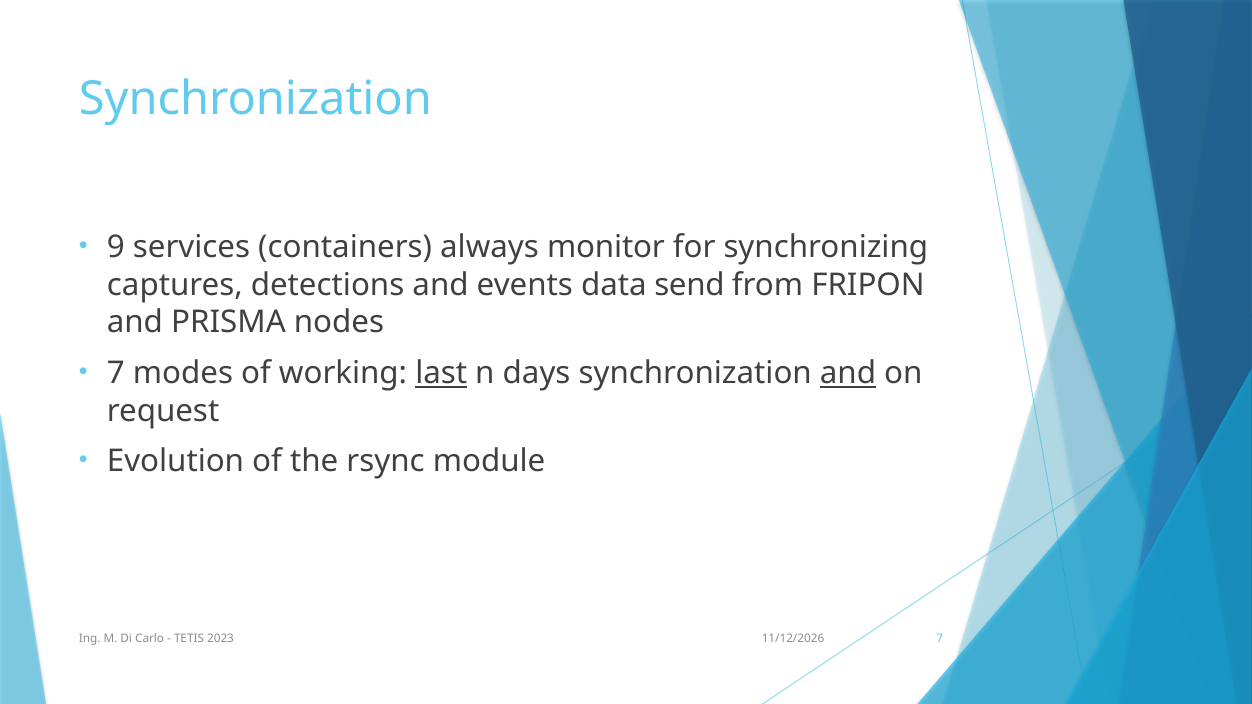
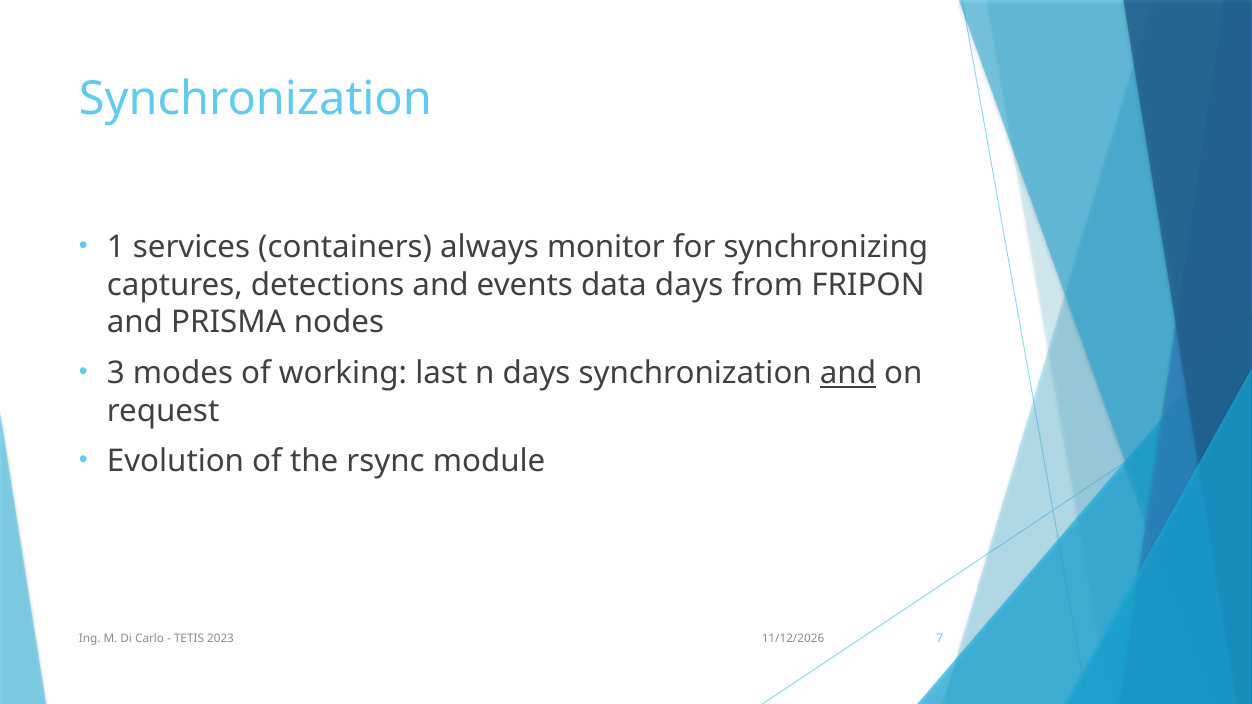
9: 9 -> 1 (116, 248)
data send: send -> days (689, 285)
7: 7 -> 3 (116, 373)
last underline: present -> none (441, 373)
